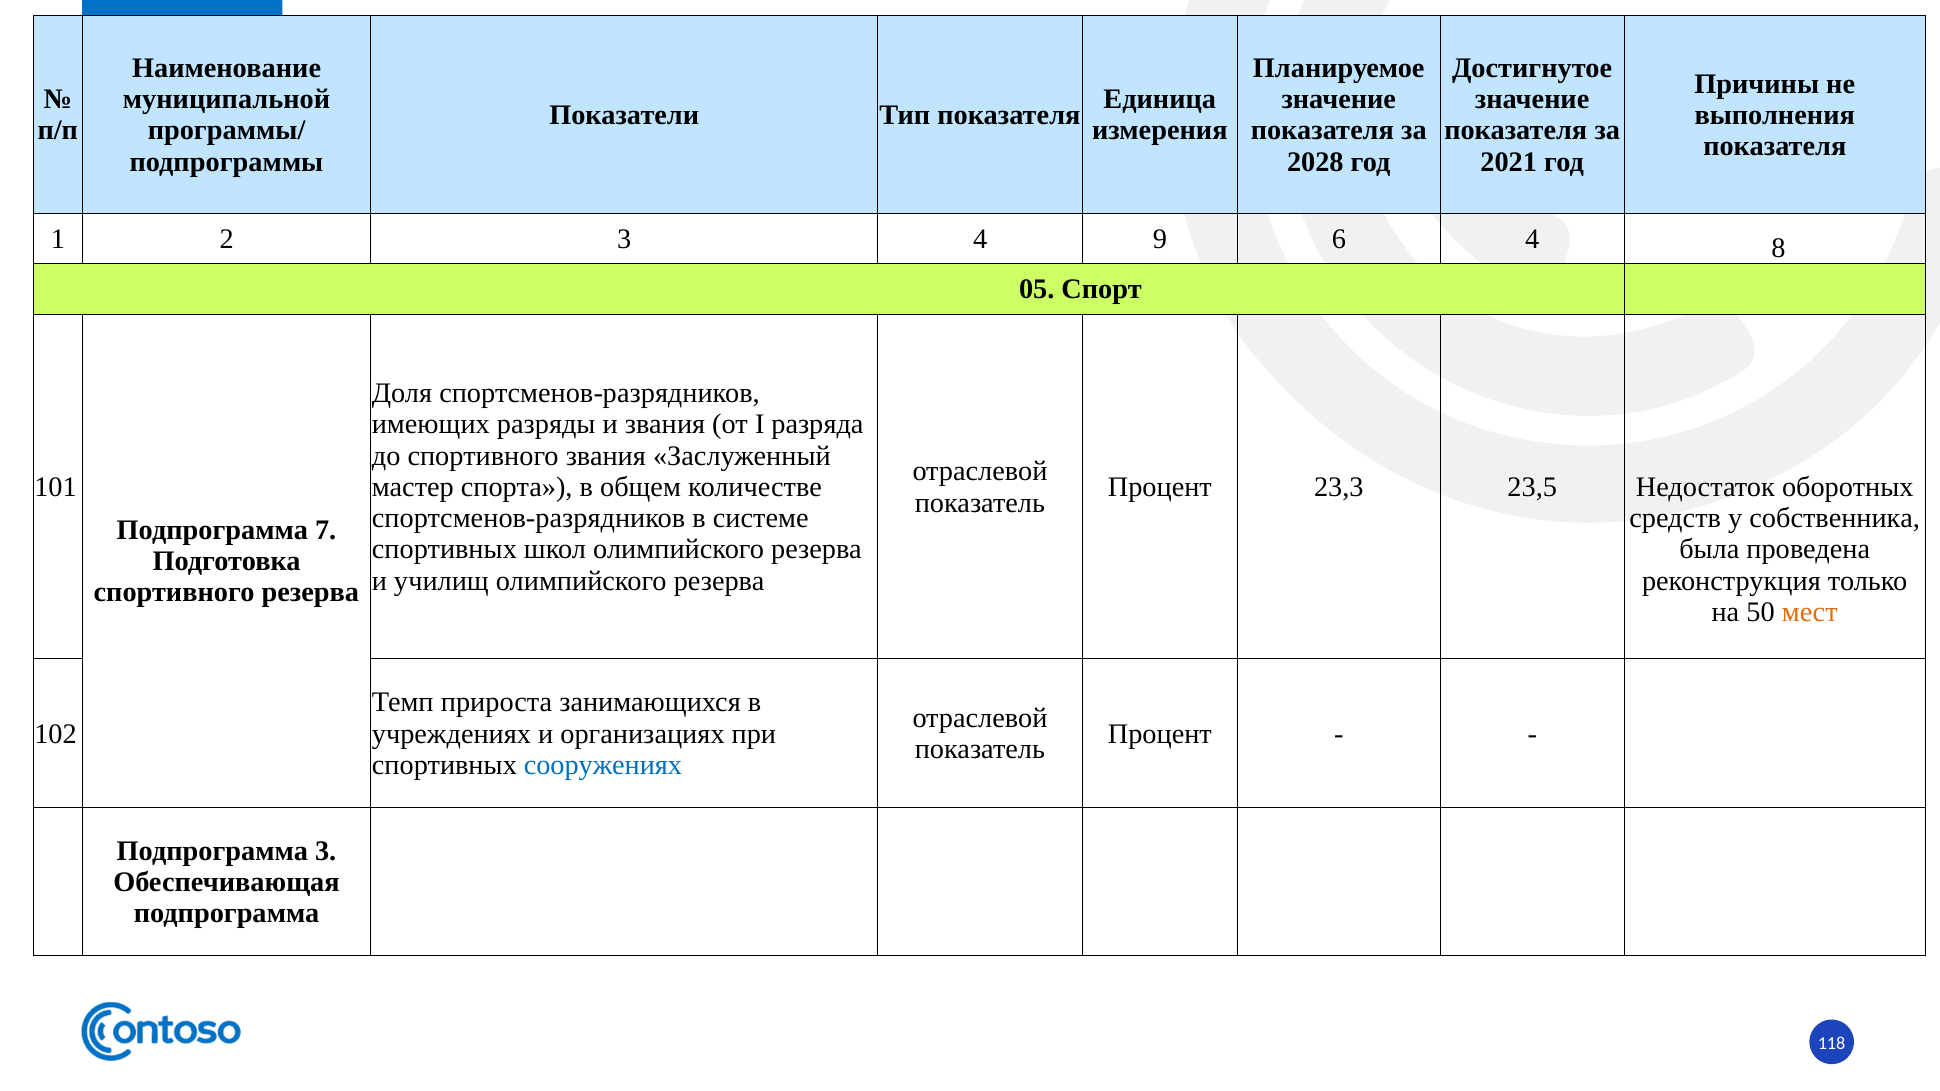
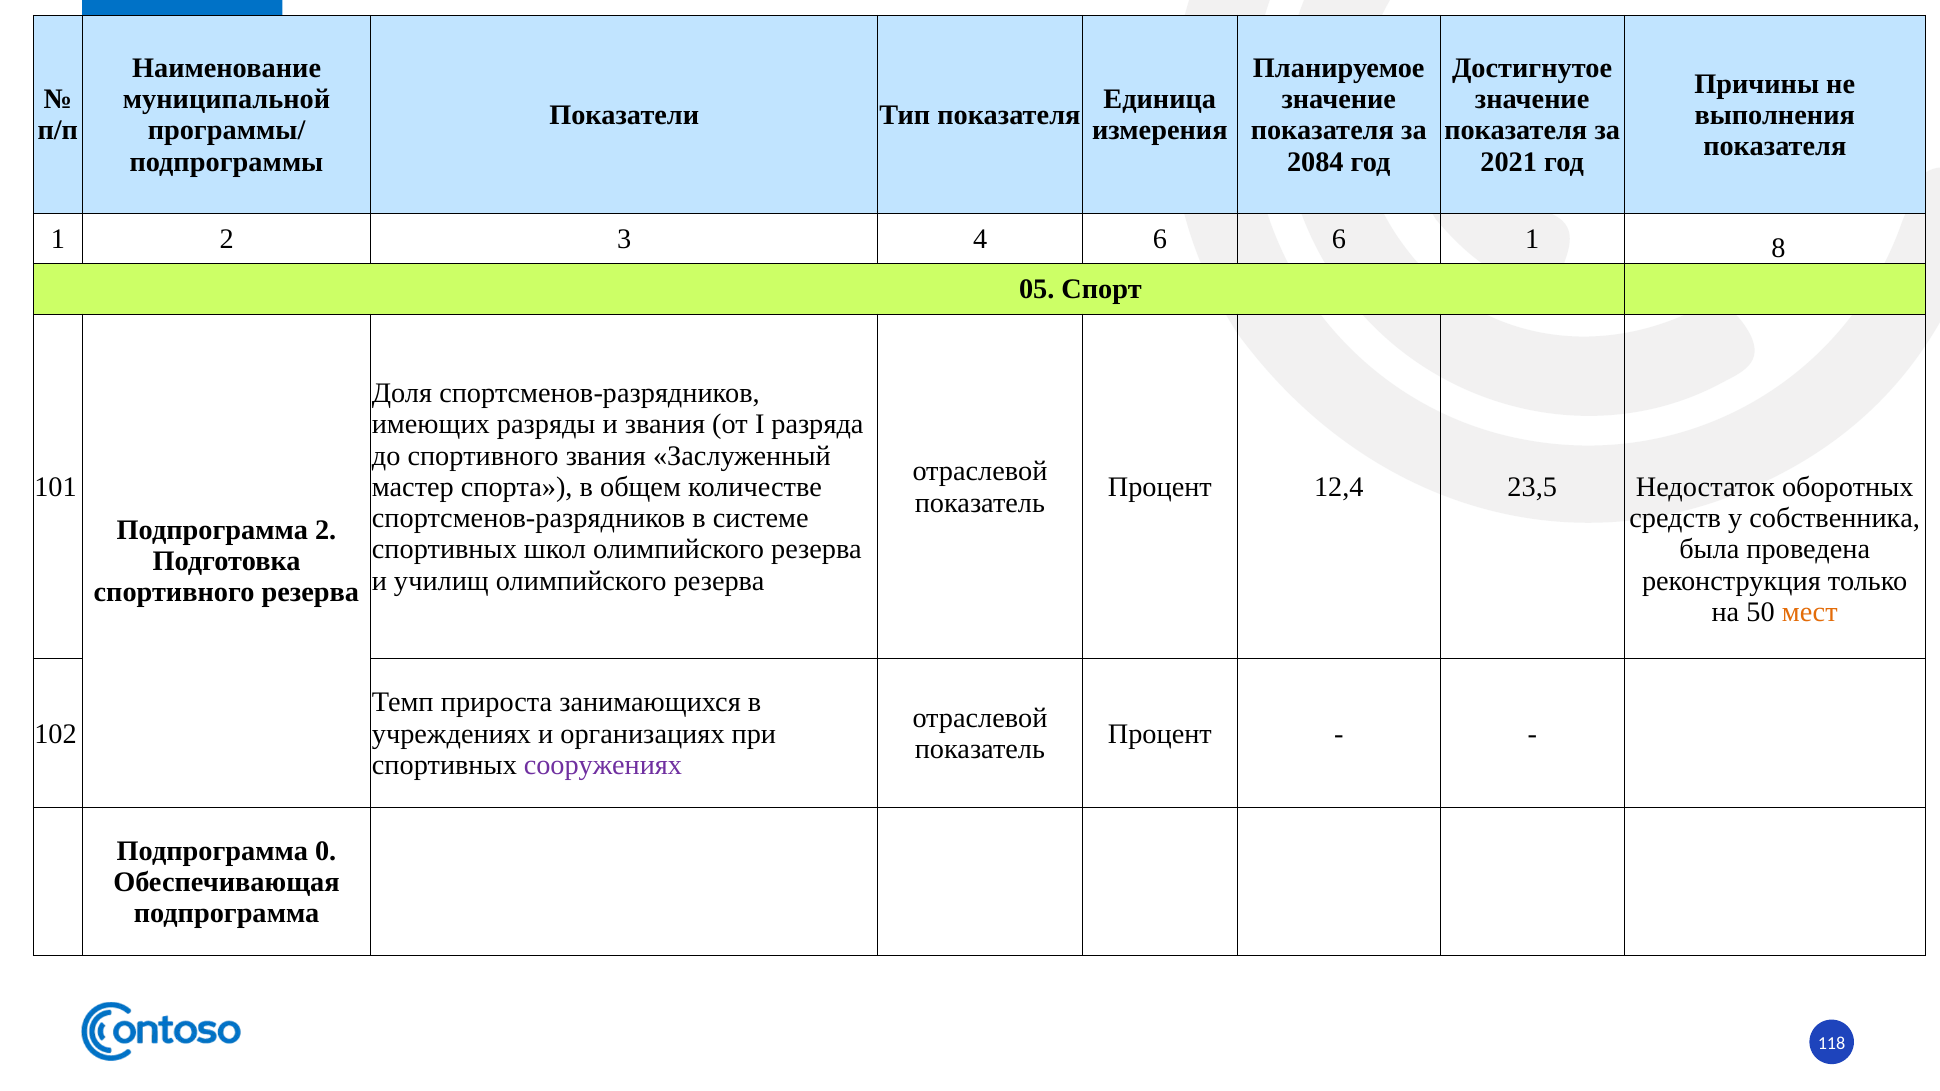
2028: 2028 -> 2084 (1315, 162)
4 9: 9 -> 6 (1160, 239)
6 4: 4 -> 1 (1532, 239)
23,3: 23,3 -> 12,4 (1339, 487)
Подпрограмма 7: 7 -> 2 (326, 530)
сооружениях colour: blue -> purple (603, 765)
Подпрограмма 3: 3 -> 0 (326, 851)
